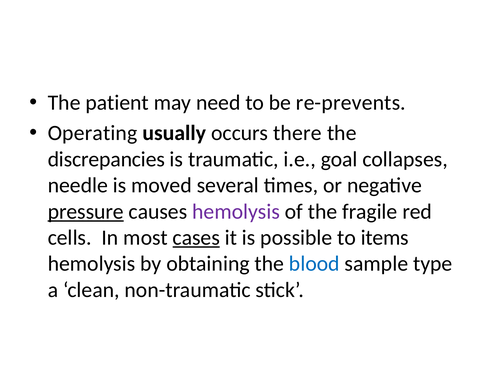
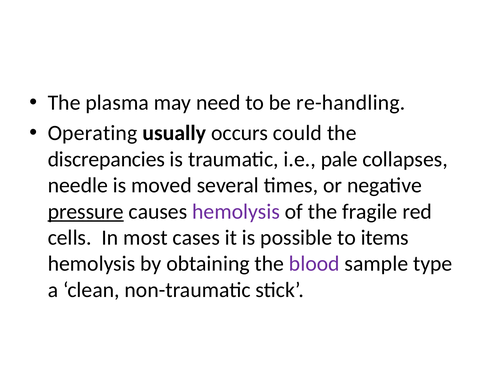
patient: patient -> plasma (117, 103)
re-prevents: re-prevents -> re-handling (351, 103)
there: there -> could (297, 133)
goal: goal -> pale (339, 159)
cases underline: present -> none (196, 237)
blood colour: blue -> purple (314, 264)
